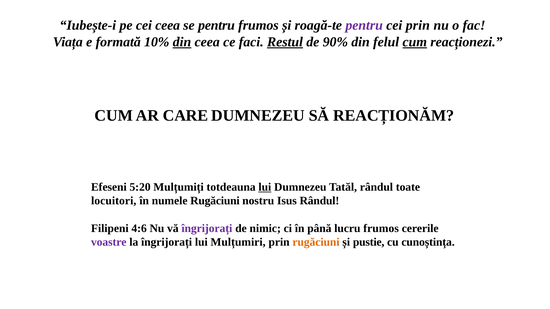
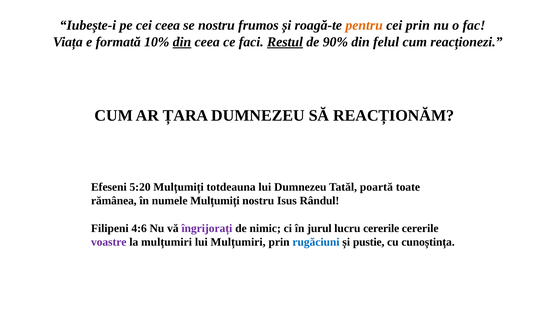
se pentru: pentru -> nostru (216, 25)
pentru colour: purple -> orange (364, 25)
cum underline: present -> none (415, 42)
CARE: CARE -> ȚARA (185, 116)
lui underline: present -> none (265, 187)
Tatăl rândul: rândul -> poartă (376, 187)
locuitori: locuitori -> rămânea (114, 201)
numele Rugăciuni: Rugăciuni -> Mulțumiți (215, 201)
până: până -> jurul (319, 229)
lucru frumos: frumos -> cererile (381, 229)
la îngrijorați: îngrijorați -> mulțumiri (167, 242)
rugăciuni colour: orange -> blue (316, 242)
